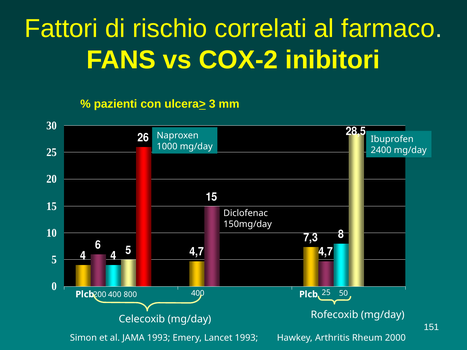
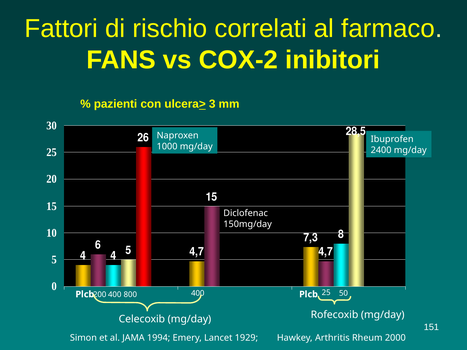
JAMA 1993: 1993 -> 1994 (159, 338)
Lancet 1993: 1993 -> 1929 (246, 338)
